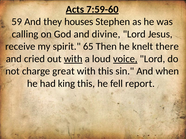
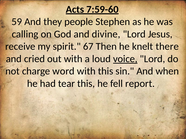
houses: houses -> people (79, 22)
65: 65 -> 67 (88, 47)
with underline: present -> none (73, 59)
great: great -> word (63, 71)
king: king -> tear (66, 84)
